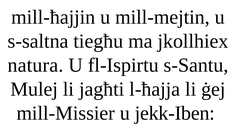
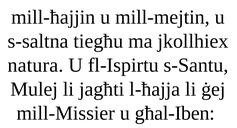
jekk-Iben: jekk-Iben -> għal-Iben (175, 113)
